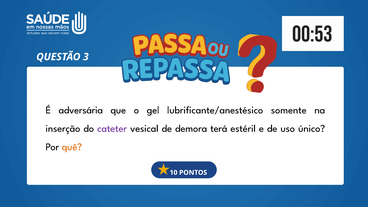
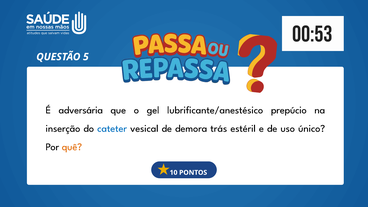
3: 3 -> 5 (86, 57)
somente: somente -> prepúcio (289, 110)
cateter colour: purple -> blue (112, 128)
terá: terá -> trás (219, 128)
